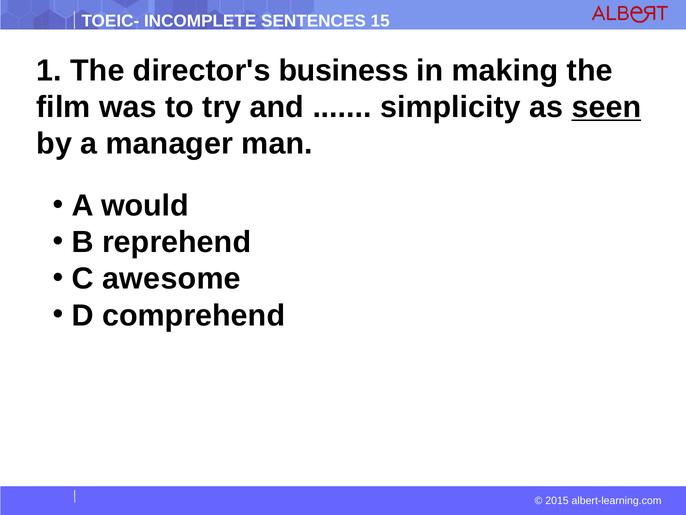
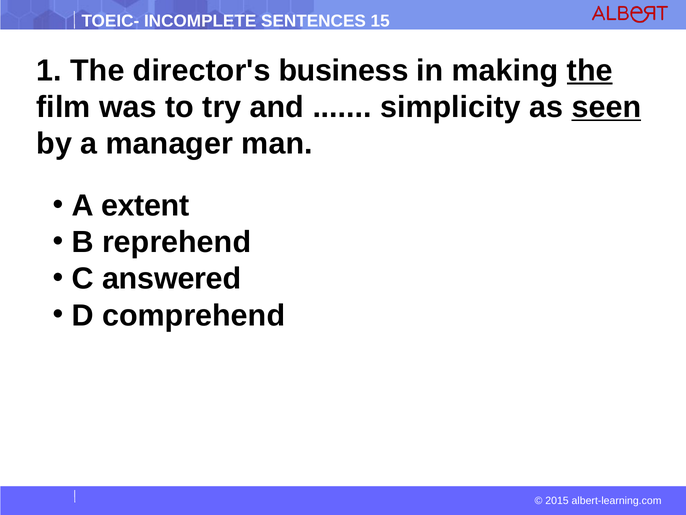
the underline: none -> present (590, 70)
would: would -> extent (145, 205)
awesome: awesome -> answered (172, 279)
